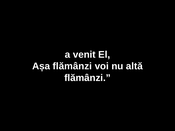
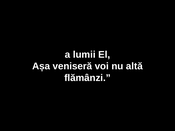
venit: venit -> lumii (84, 55)
Așa flămânzi: flămânzi -> veniseră (72, 66)
